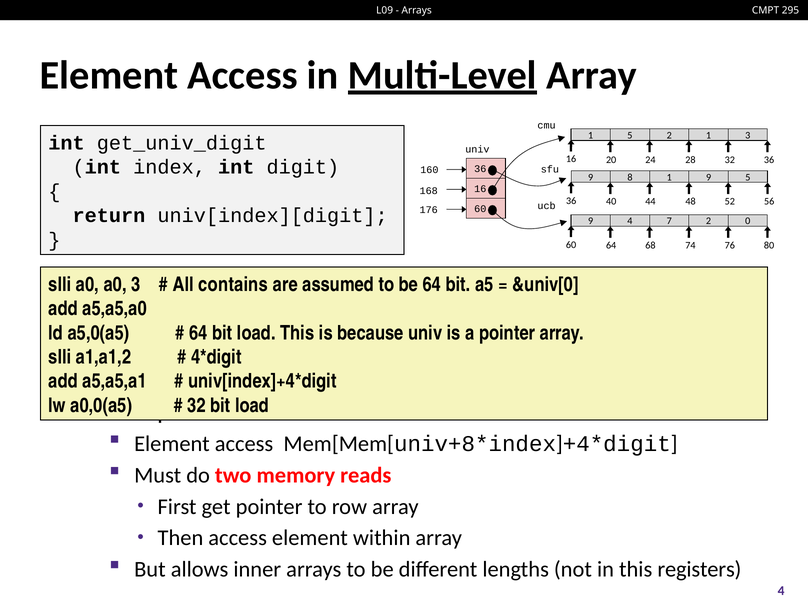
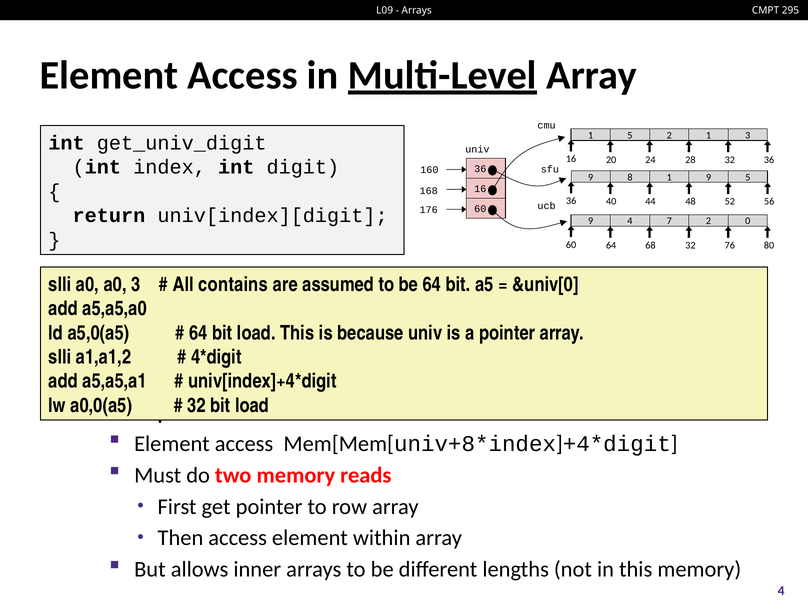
68 74: 74 -> 32 (690, 245)
this registers: registers -> memory (699, 569)
